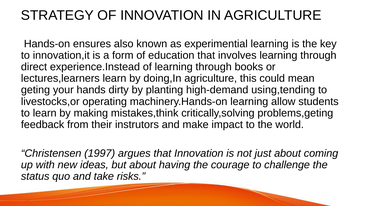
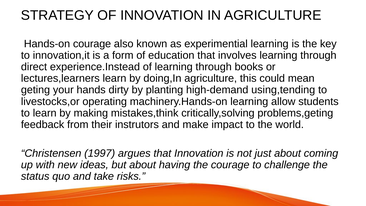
Hands-on ensures: ensures -> courage (92, 44)
